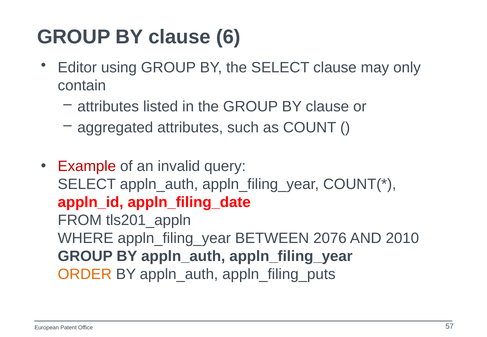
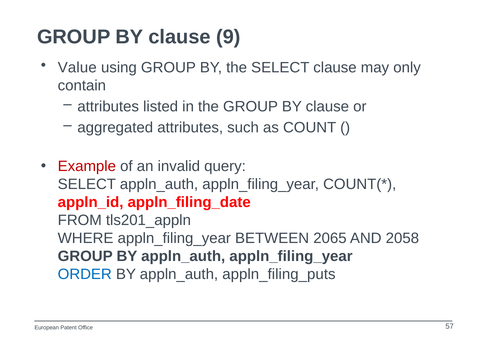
6: 6 -> 9 (228, 37)
Editor: Editor -> Value (77, 68)
2076: 2076 -> 2065 (330, 238)
2010: 2010 -> 2058 (402, 238)
ORDER colour: orange -> blue (85, 274)
